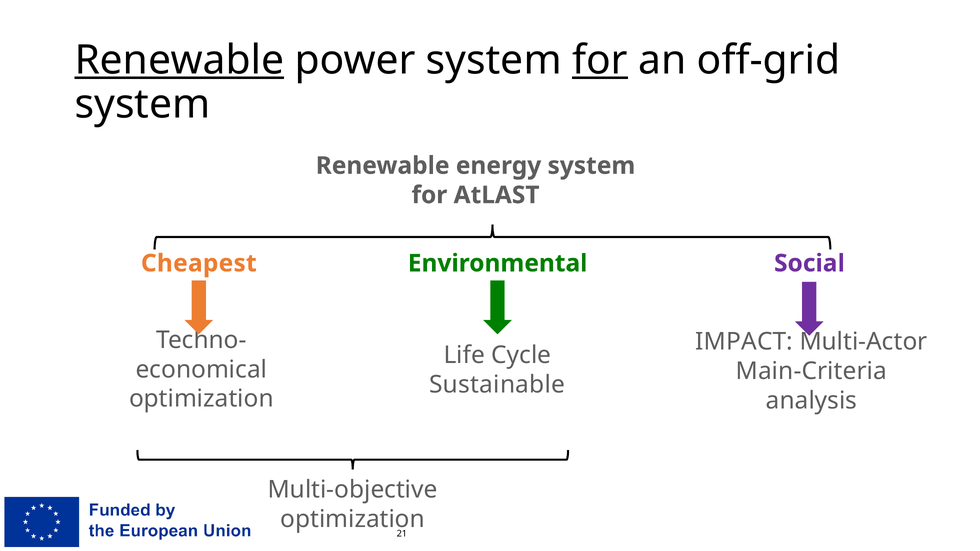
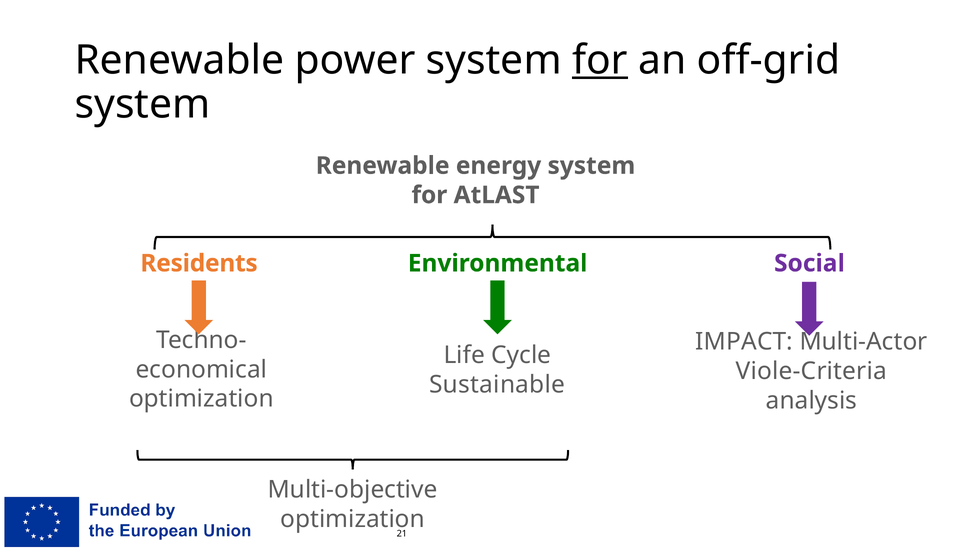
Renewable underline: present -> none (179, 60)
Cheapest: Cheapest -> Residents (199, 263)
Main-Criteria: Main-Criteria -> Viole-Criteria (811, 371)
